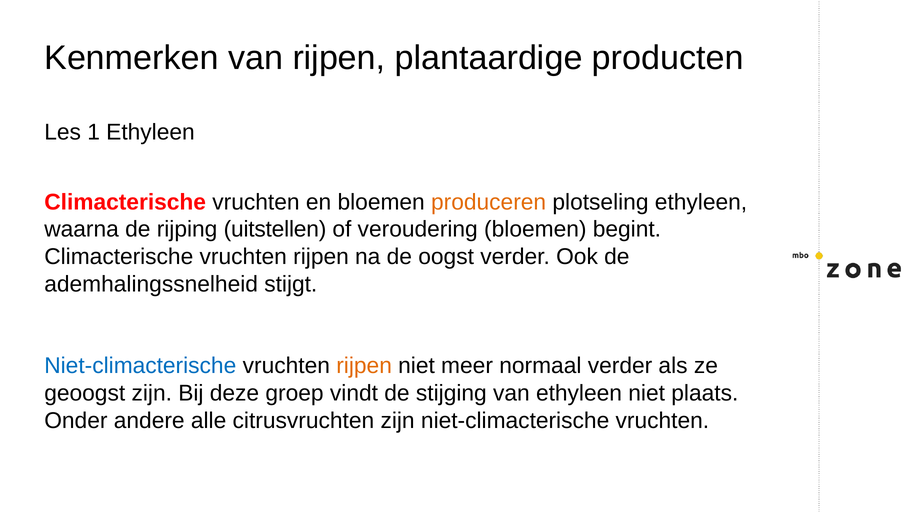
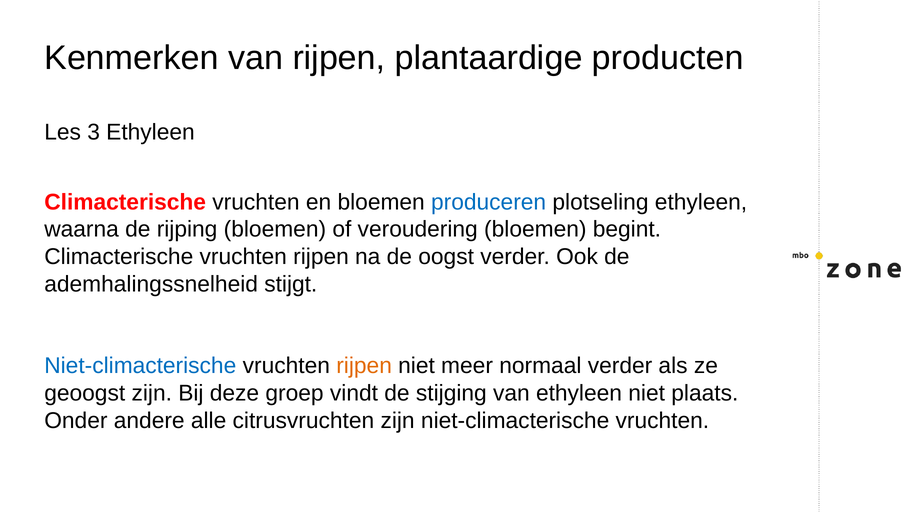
1: 1 -> 3 (94, 132)
produceren colour: orange -> blue (489, 202)
rijping uitstellen: uitstellen -> bloemen (275, 229)
